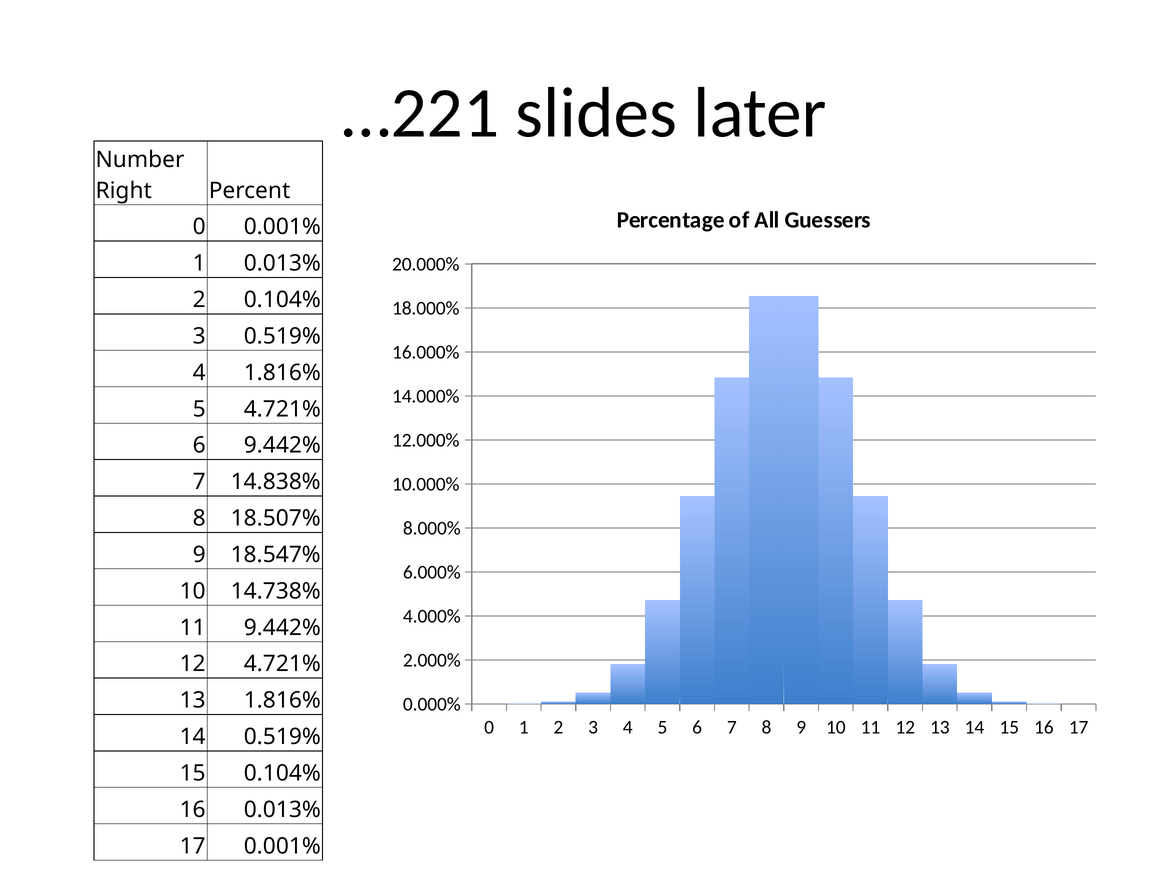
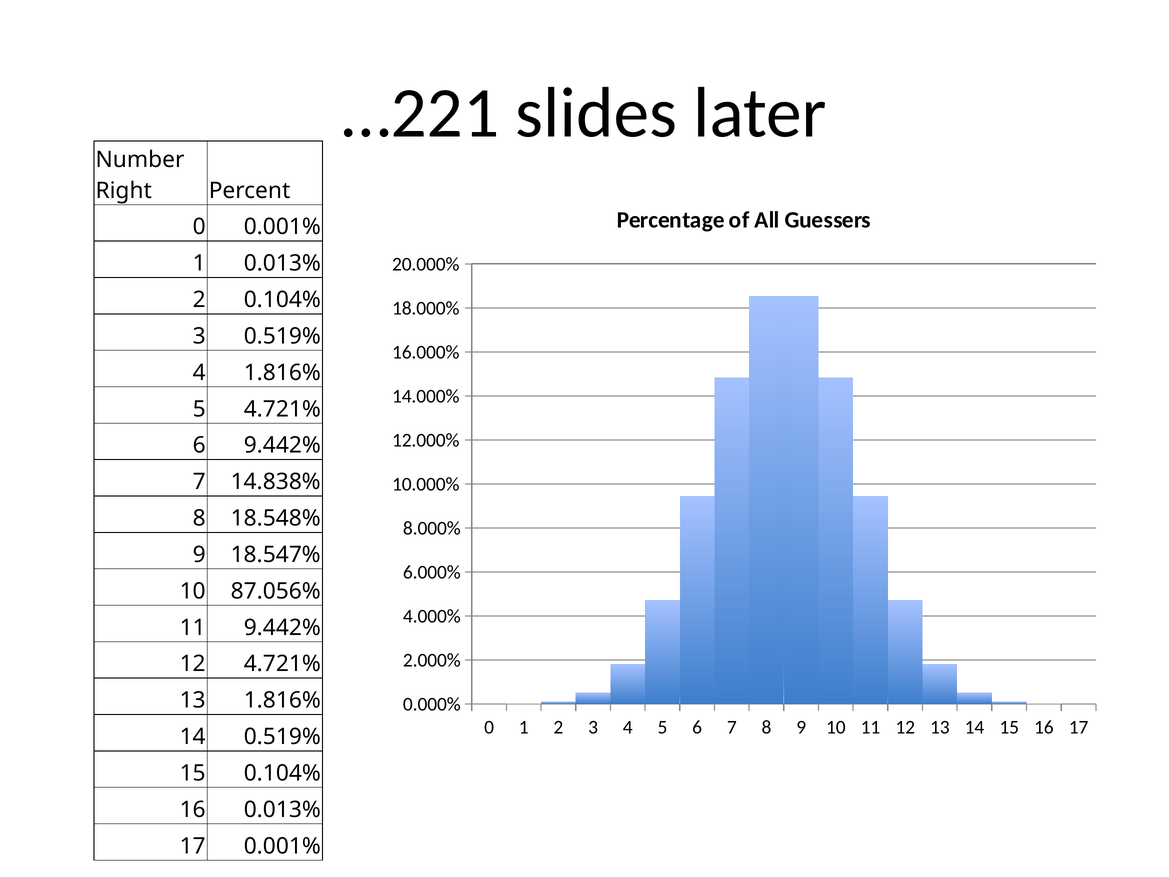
18.507%: 18.507% -> 18.548% (276, 518)
14.738%: 14.738% -> 87.056% (276, 591)
